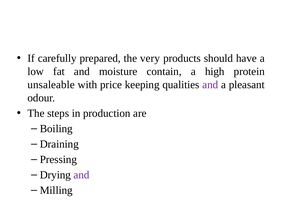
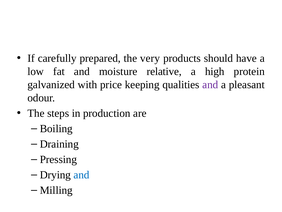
contain: contain -> relative (164, 71)
unsaleable: unsaleable -> galvanized (51, 84)
and colour: purple -> blue (81, 174)
